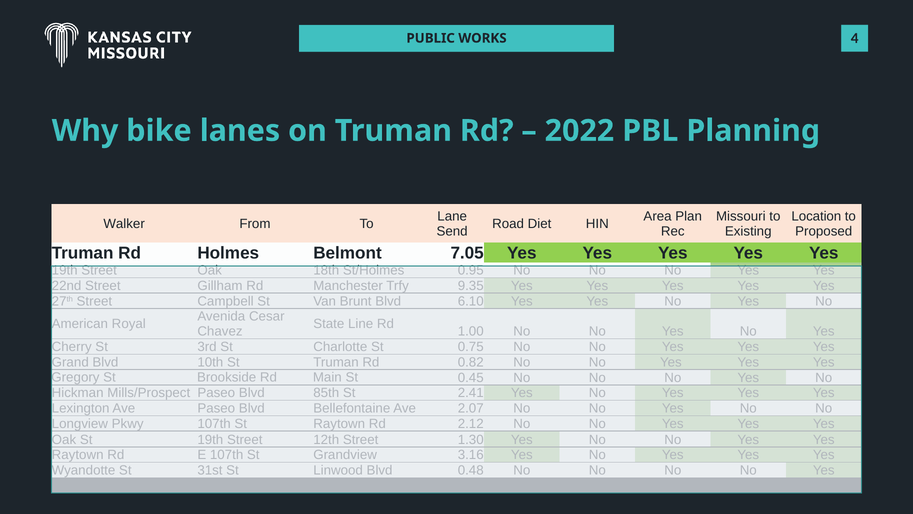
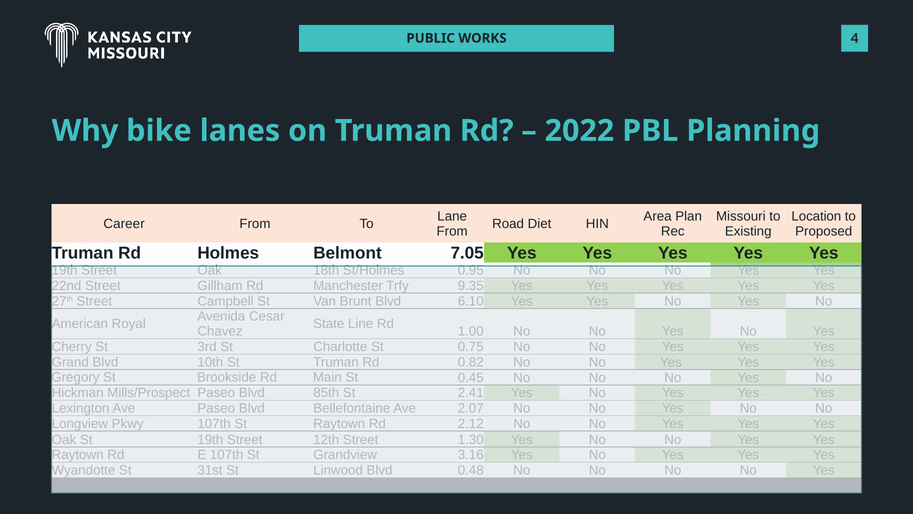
Walker: Walker -> Career (124, 224)
Send: Send -> From (452, 231)
